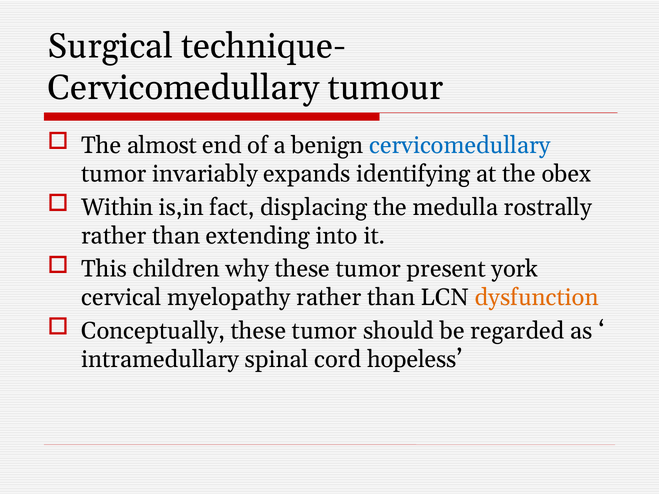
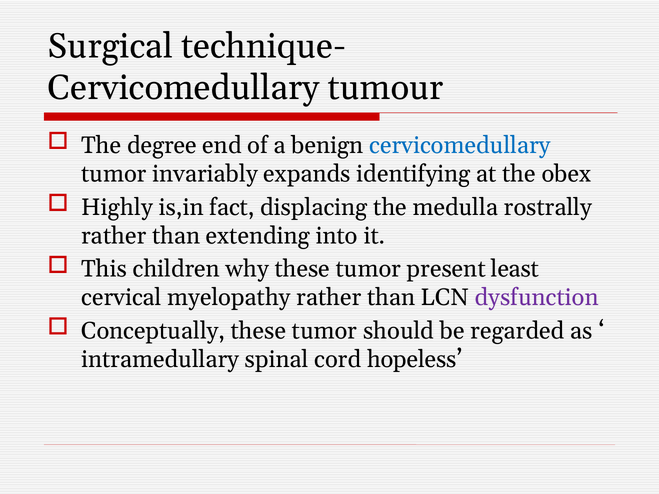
almost: almost -> degree (162, 146)
Within: Within -> Highly (117, 207)
york: york -> least (515, 269)
dysfunction colour: orange -> purple (537, 298)
